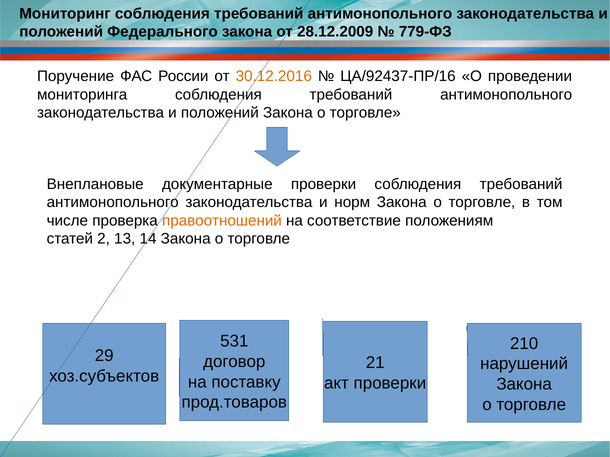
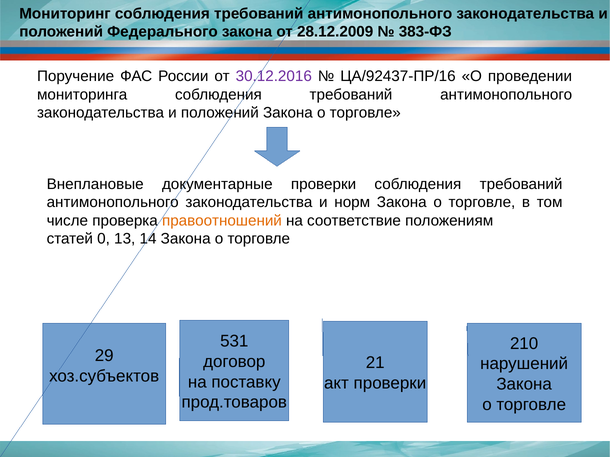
779-ФЗ: 779-ФЗ -> 383-ФЗ (425, 32)
30.12.2016 colour: orange -> purple (274, 76)
2: 2 -> 0 (104, 239)
